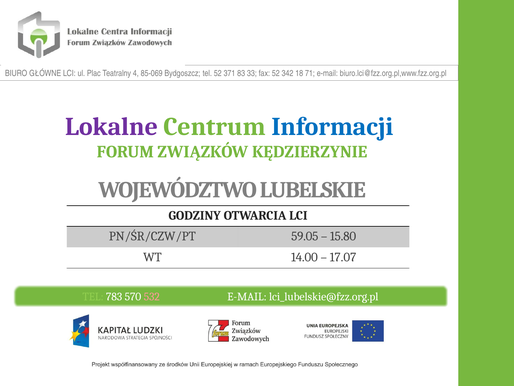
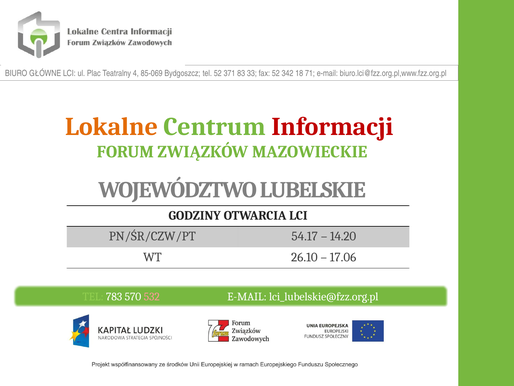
Lokalne colour: purple -> orange (112, 127)
Informacji colour: blue -> red (333, 127)
KĘDZIERZYNIE: KĘDZIERZYNIE -> MAZOWIECKIE (310, 152)
59.05: 59.05 -> 54.17 (305, 236)
15.80: 15.80 -> 14.20 (343, 236)
14.00: 14.00 -> 26.10 (304, 257)
17.07: 17.07 -> 17.06 (343, 257)
